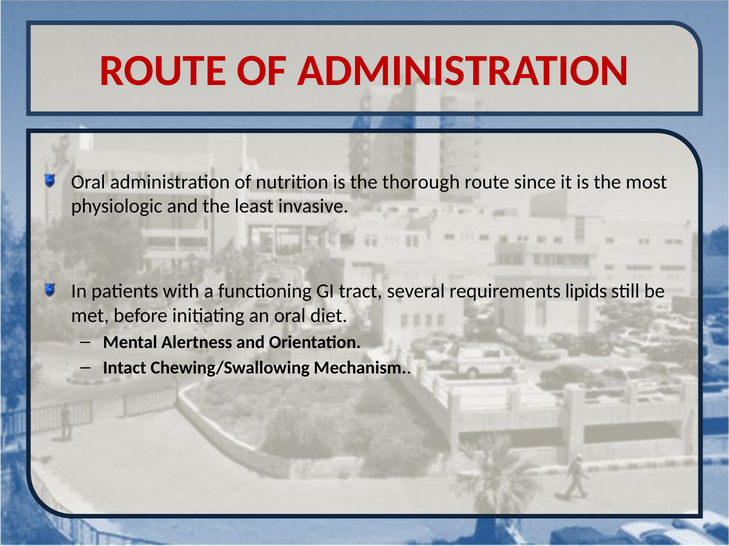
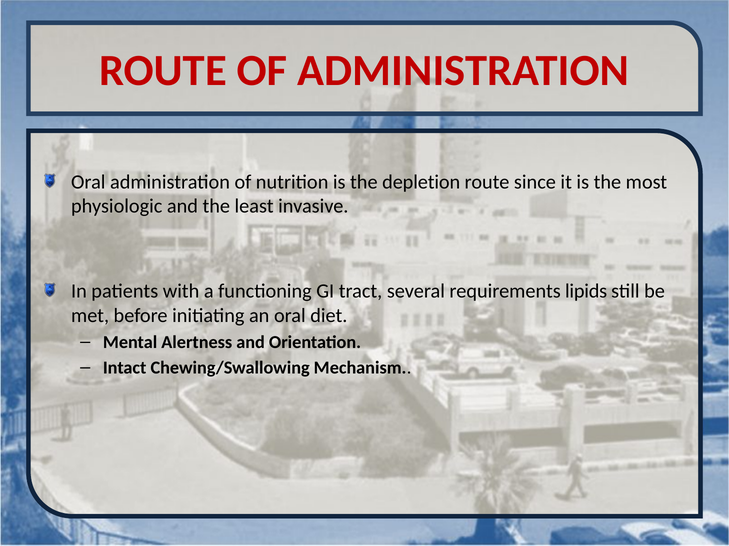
thorough: thorough -> depletion (421, 182)
